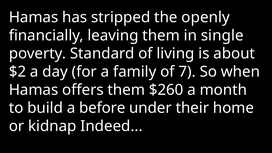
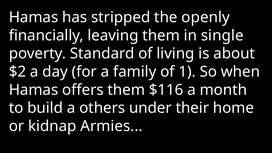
7: 7 -> 1 (187, 72)
$260: $260 -> $116 (166, 90)
before: before -> others (102, 108)
Indeed: Indeed -> Armies (111, 126)
